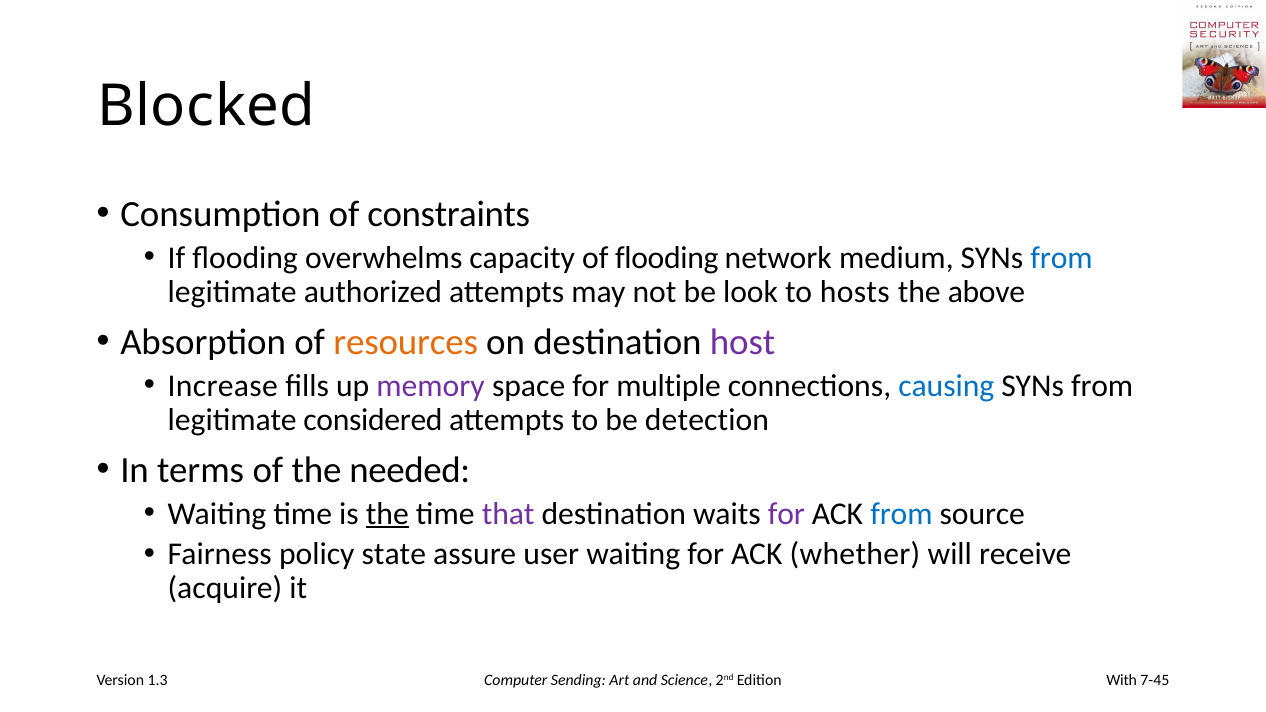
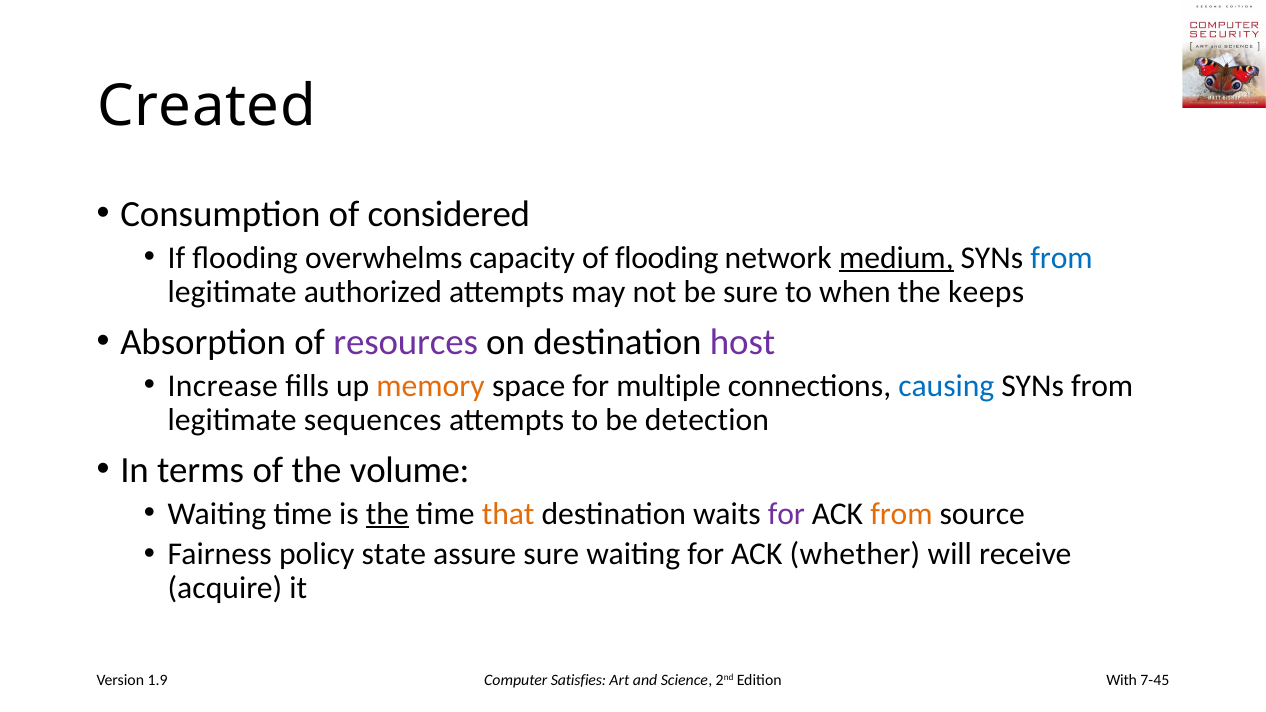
Blocked: Blocked -> Created (206, 106)
constraints: constraints -> considered (449, 214)
medium underline: none -> present (896, 258)
be look: look -> sure (751, 292)
hosts: hosts -> when (855, 292)
above: above -> keeps (986, 292)
resources colour: orange -> purple (406, 342)
memory colour: purple -> orange (431, 386)
considered: considered -> sequences (373, 420)
needed: needed -> volume (410, 470)
that colour: purple -> orange (508, 514)
from colour: blue -> orange (901, 514)
assure user: user -> sure (551, 554)
1.3: 1.3 -> 1.9 (158, 680)
Sending: Sending -> Satisfies (578, 680)
